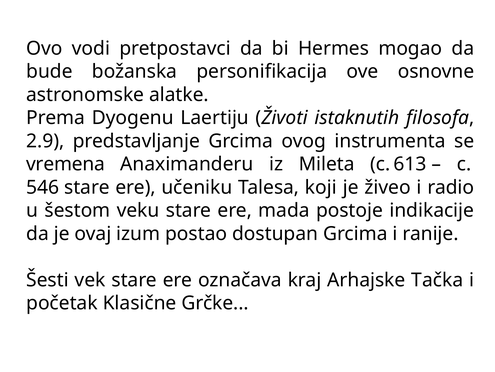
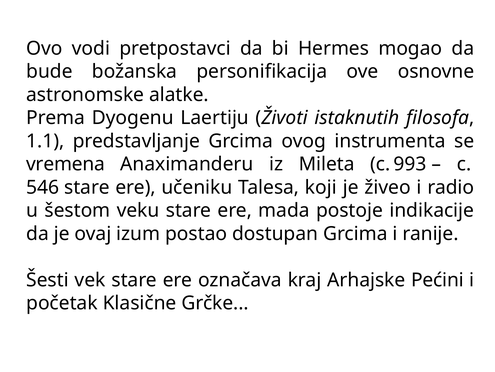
2.9: 2.9 -> 1.1 (45, 141)
613: 613 -> 993 (410, 164)
Tačka: Tačka -> Pećini (437, 279)
